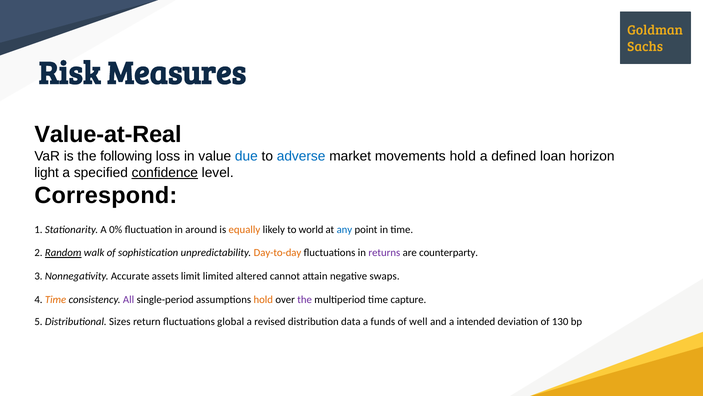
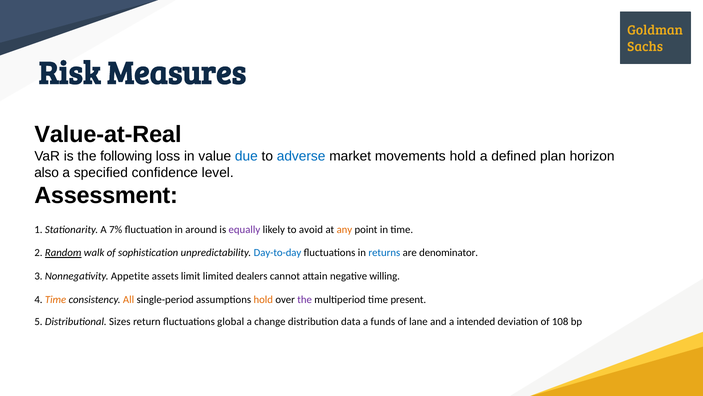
loan: loan -> plan (553, 156)
light: light -> also (47, 172)
confidence underline: present -> none (165, 172)
Correspond: Correspond -> Assessment (106, 195)
0%: 0% -> 7% (116, 229)
equally colour: orange -> purple (244, 229)
world: world -> avoid (311, 229)
any colour: blue -> orange (344, 229)
Day-to-day colour: orange -> blue (278, 252)
returns colour: purple -> blue (384, 252)
counterparty: counterparty -> denominator (449, 252)
Accurate: Accurate -> Appetite (130, 276)
altered: altered -> dealers (252, 276)
swaps: swaps -> willing (385, 276)
All colour: purple -> orange (129, 299)
capture: capture -> present (408, 299)
revised: revised -> change (270, 321)
well: well -> lane (418, 321)
130: 130 -> 108 (560, 321)
